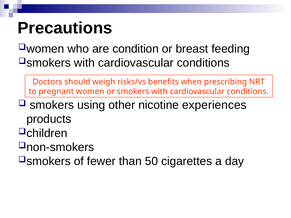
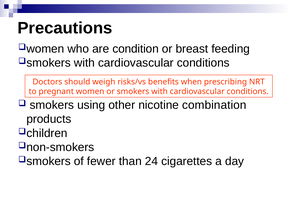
experiences: experiences -> combination (214, 105)
50: 50 -> 24 (151, 161)
